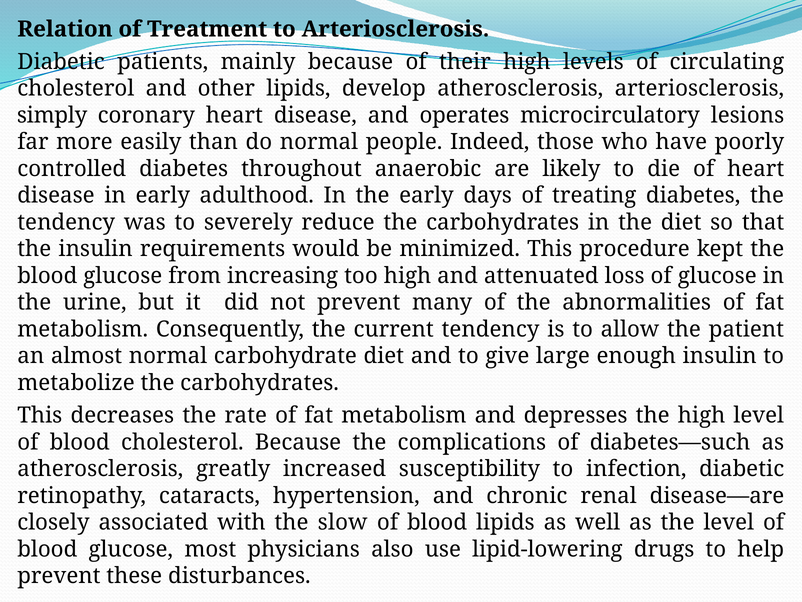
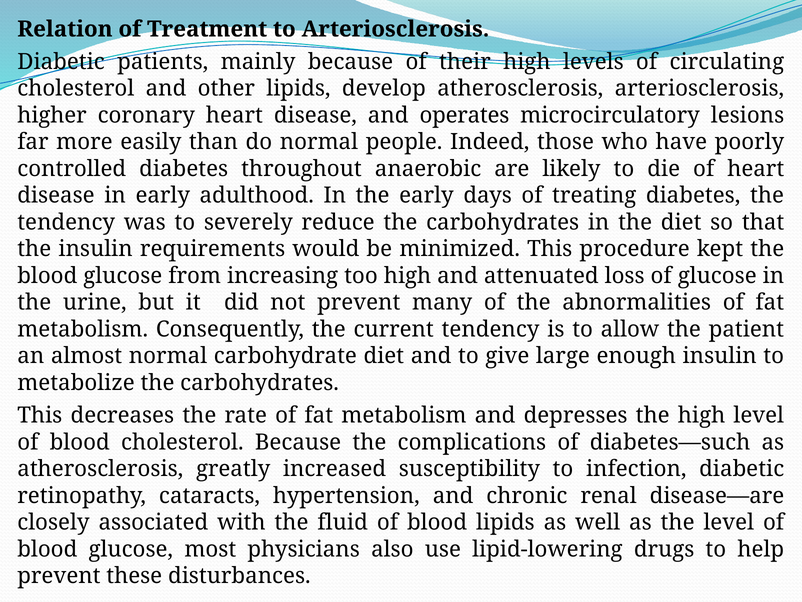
simply: simply -> higher (52, 115)
slow: slow -> fluid (343, 522)
